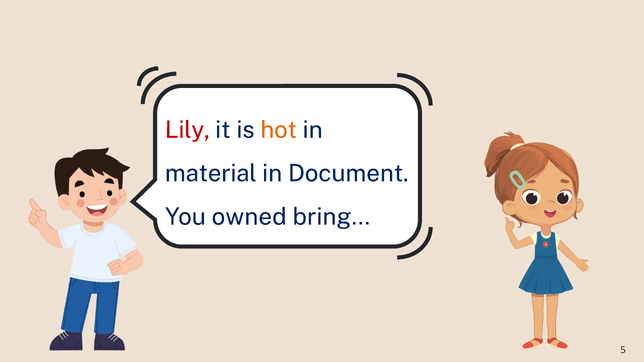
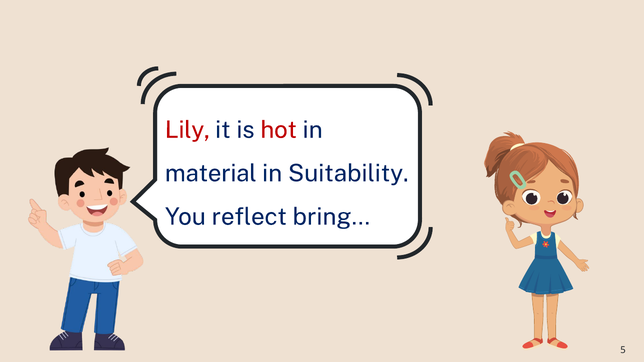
hot colour: orange -> red (279, 130)
Document: Document -> Suitability (348, 173)
owned: owned -> reflect (249, 217)
